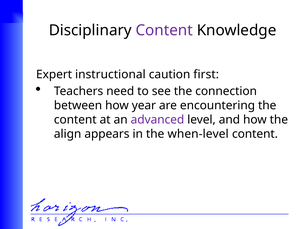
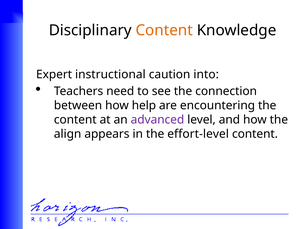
Content colour: purple -> orange (164, 30)
first: first -> into (206, 74)
year: year -> help (144, 105)
when-level: when-level -> effort-level (198, 134)
